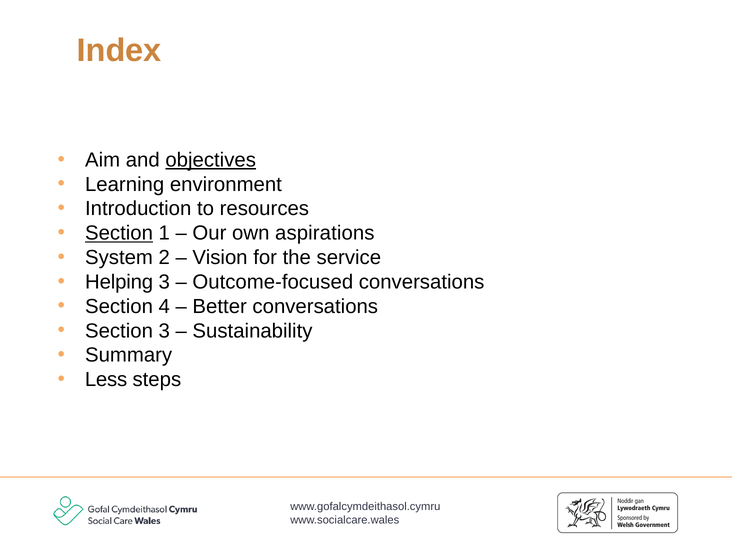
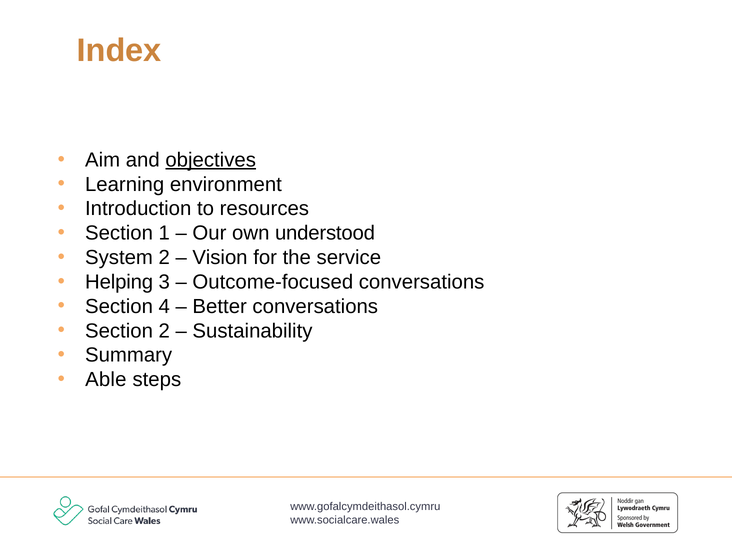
Section underline: present -> none (119, 233)
aspirations: aspirations -> understood (325, 233)
Section 3: 3 -> 2 (164, 331)
Less: Less -> Able (106, 380)
